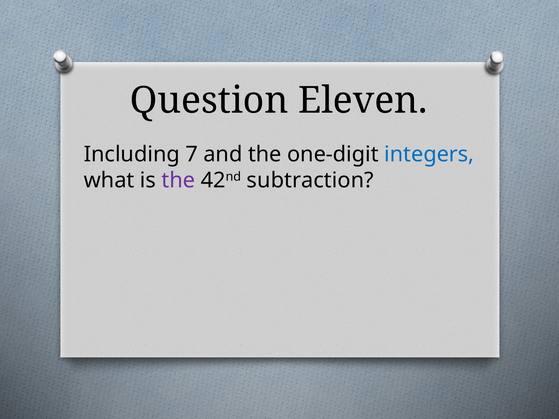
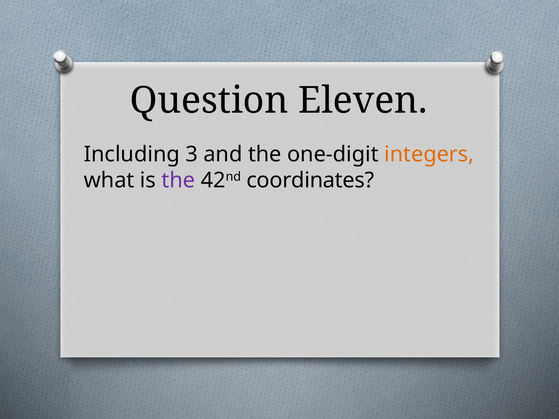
7: 7 -> 3 (192, 154)
integers colour: blue -> orange (429, 154)
subtraction: subtraction -> coordinates (310, 180)
